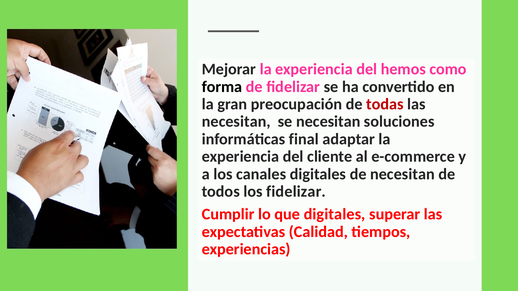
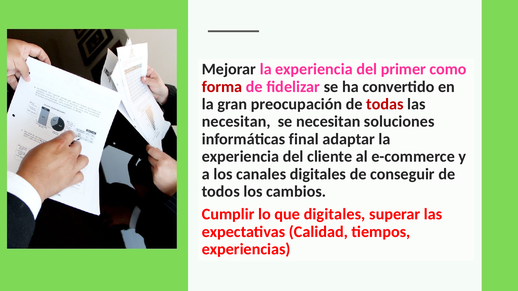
hemos: hemos -> primer (403, 69)
forma colour: black -> red (222, 87)
de necesitan: necesitan -> conseguir (402, 174)
los fidelizar: fidelizar -> cambios (296, 192)
